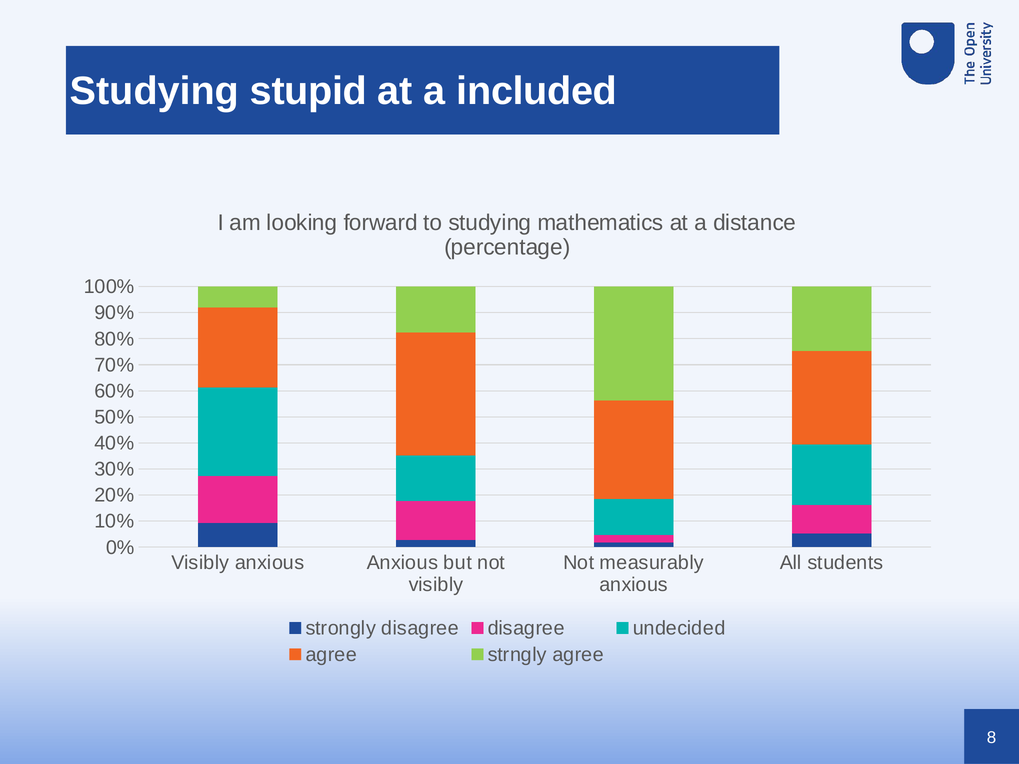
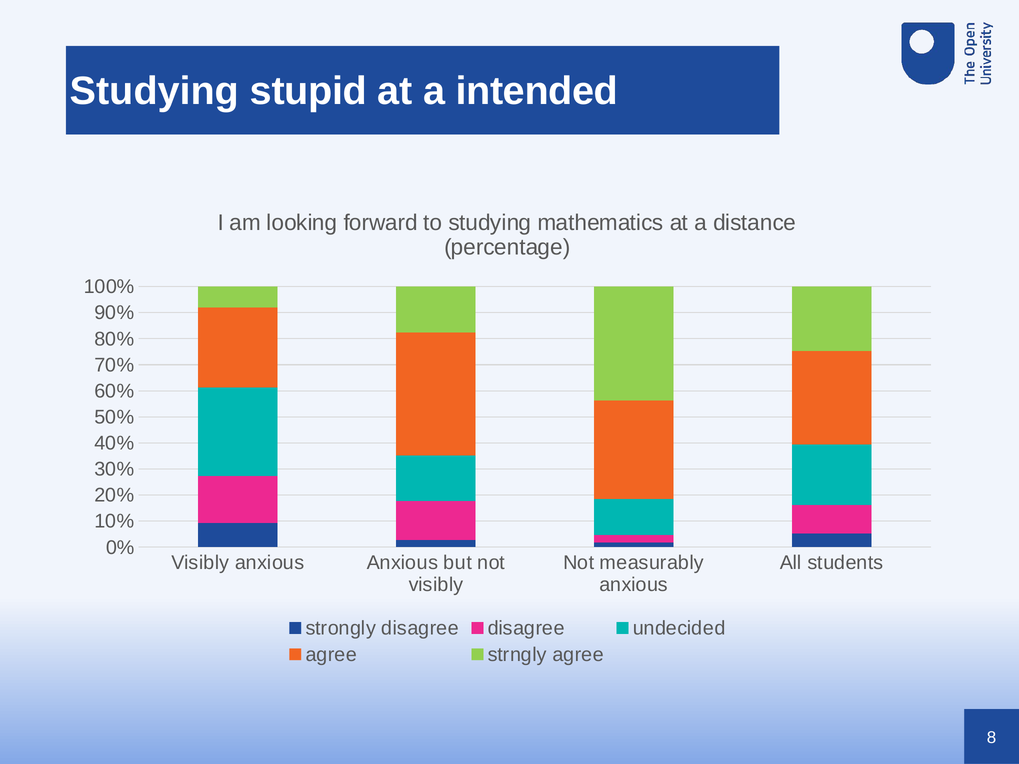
included: included -> intended (537, 91)
